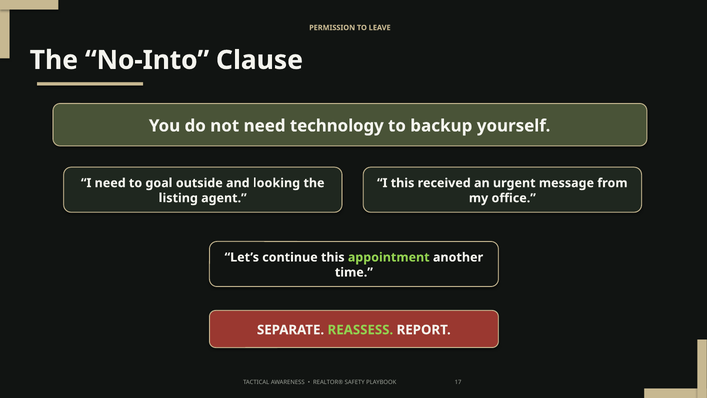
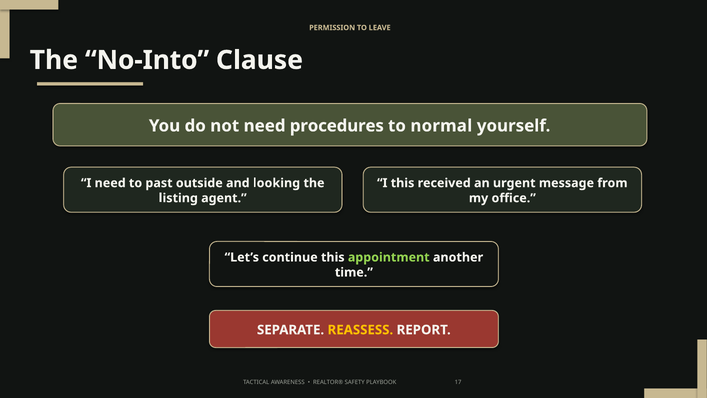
technology: technology -> procedures (337, 126)
backup: backup -> normal (441, 126)
goal: goal -> past (159, 183)
REASSESS colour: light green -> yellow (360, 330)
